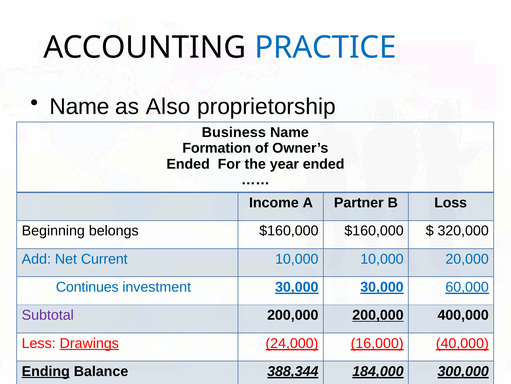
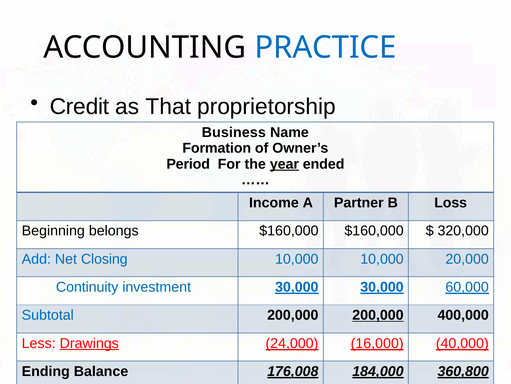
Name: Name -> Credit (80, 107)
Also: Also -> That (168, 107)
Ended: Ended -> Period (188, 164)
year underline: none -> present (284, 164)
Current: Current -> Closing (104, 259)
Continues: Continues -> Continuity (87, 287)
Subtotal colour: purple -> blue (48, 315)
Ending underline: present -> none (46, 371)
388,344: 388,344 -> 176,008 (293, 371)
300,000: 300,000 -> 360,800 (463, 371)
